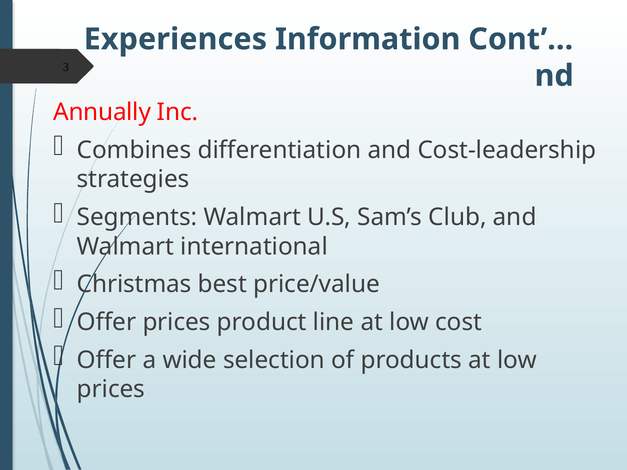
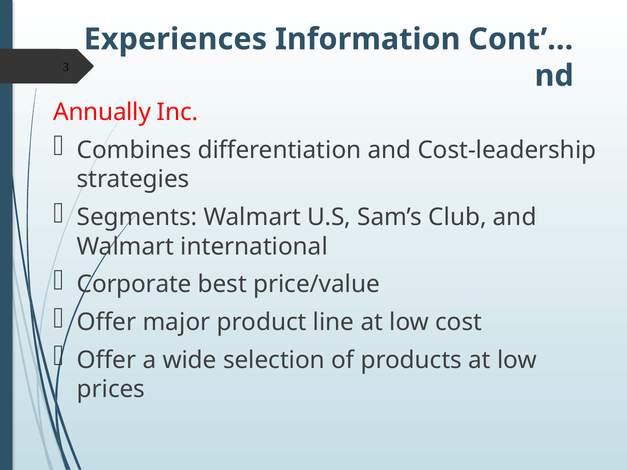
Christmas: Christmas -> Corporate (134, 285)
Offer prices: prices -> major (177, 322)
